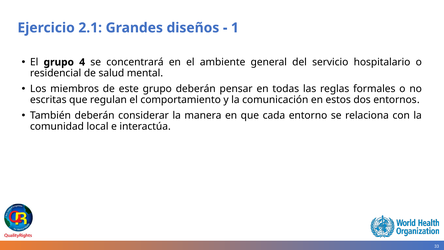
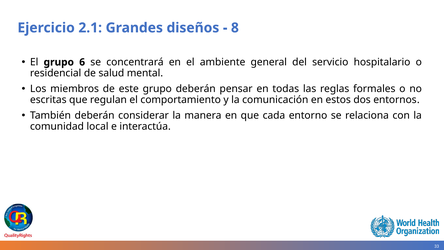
1: 1 -> 8 (235, 28)
4: 4 -> 6 (82, 62)
